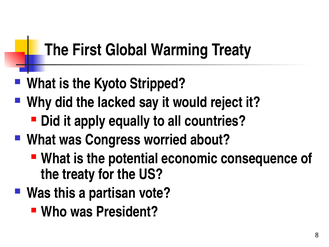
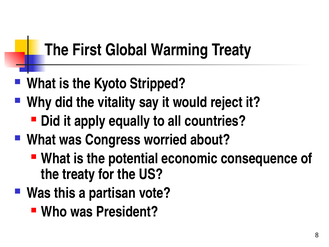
lacked: lacked -> vitality (117, 102)
